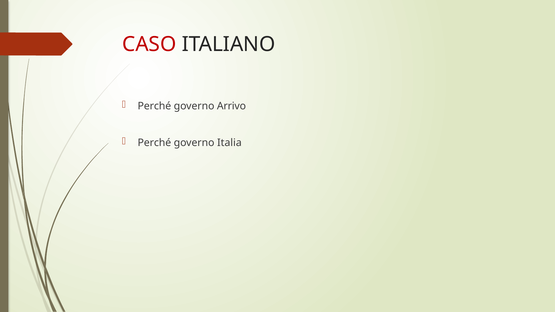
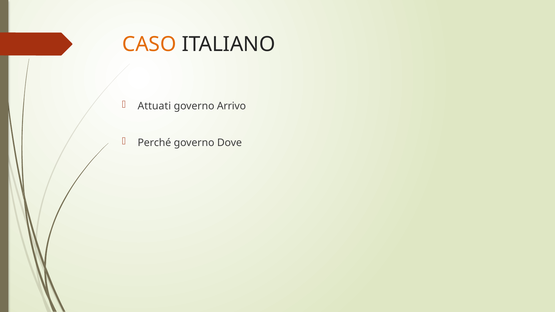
CASO colour: red -> orange (149, 44)
Perché: Perché -> Attuati (154, 106)
Italia: Italia -> Dove (230, 143)
